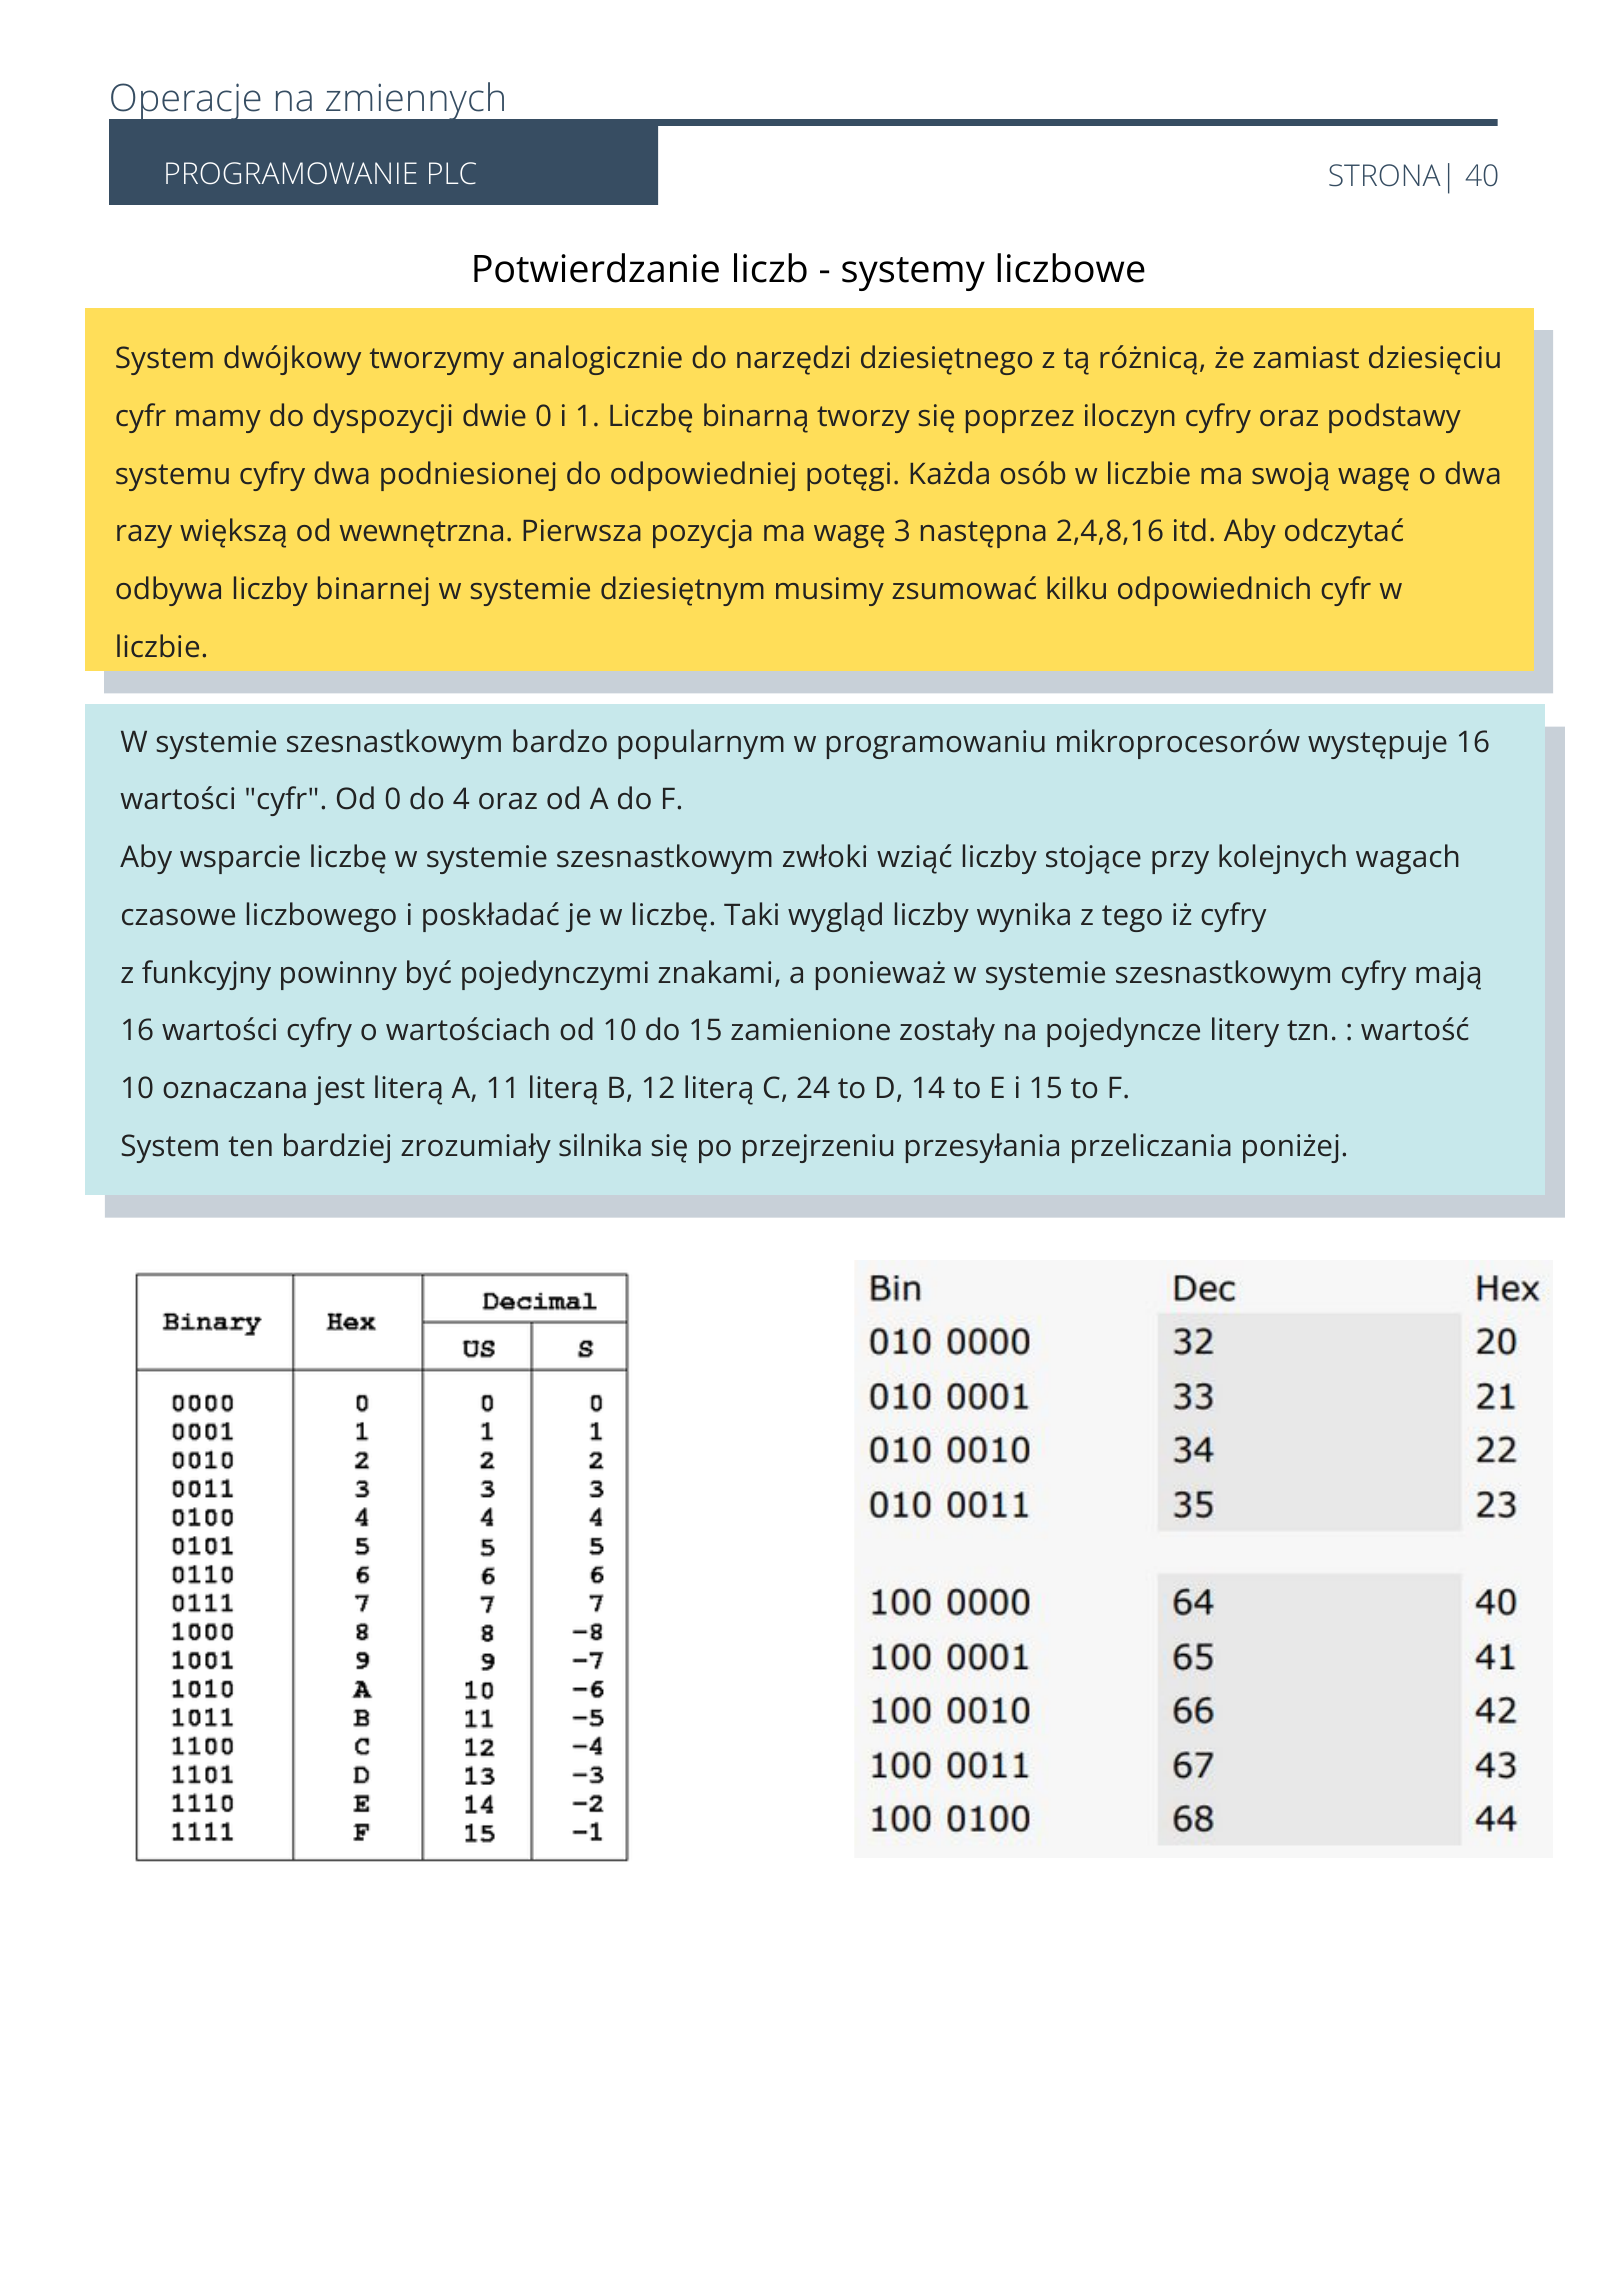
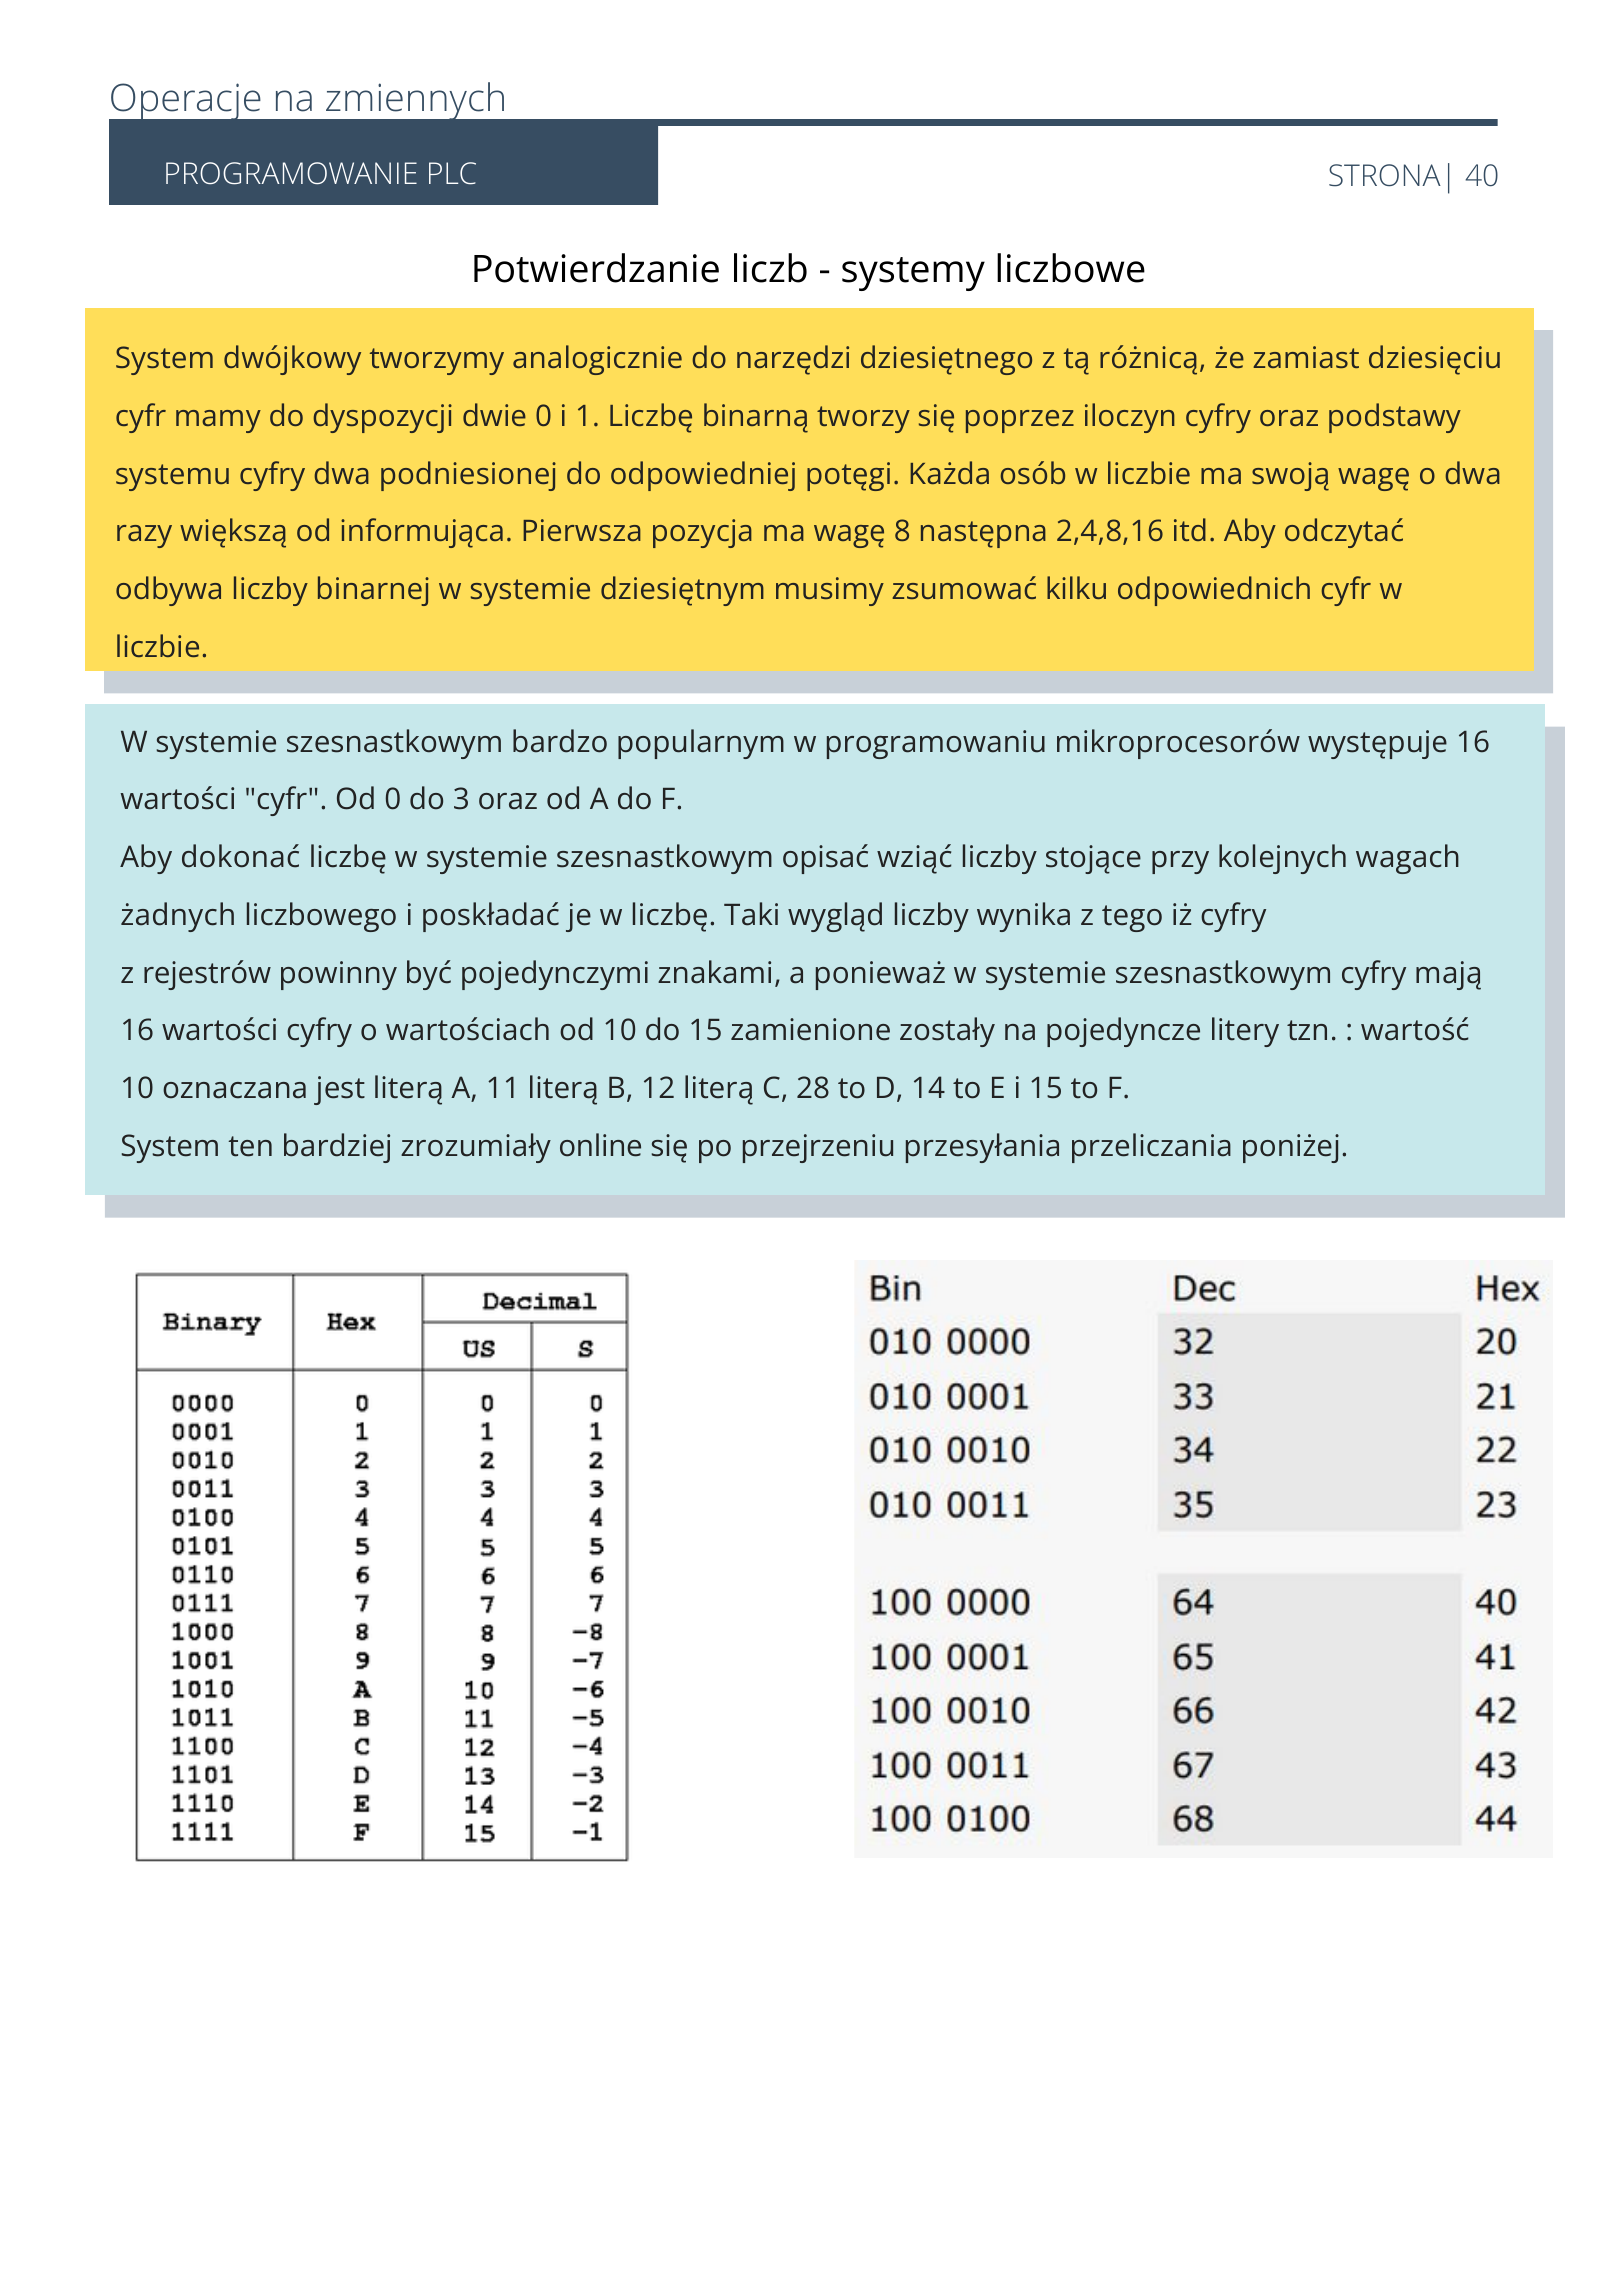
wewnętrzna: wewnętrzna -> informująca (426, 532)
3: 3 -> 8 (902, 532)
4: 4 -> 3 (461, 800)
wsparcie: wsparcie -> dokonać (240, 858)
zwłoki: zwłoki -> opisać (825, 858)
czasowe: czasowe -> żadnych (178, 915)
funkcyjny: funkcyjny -> rejestrów (207, 973)
24: 24 -> 28 (813, 1089)
silnika: silnika -> online (601, 1146)
